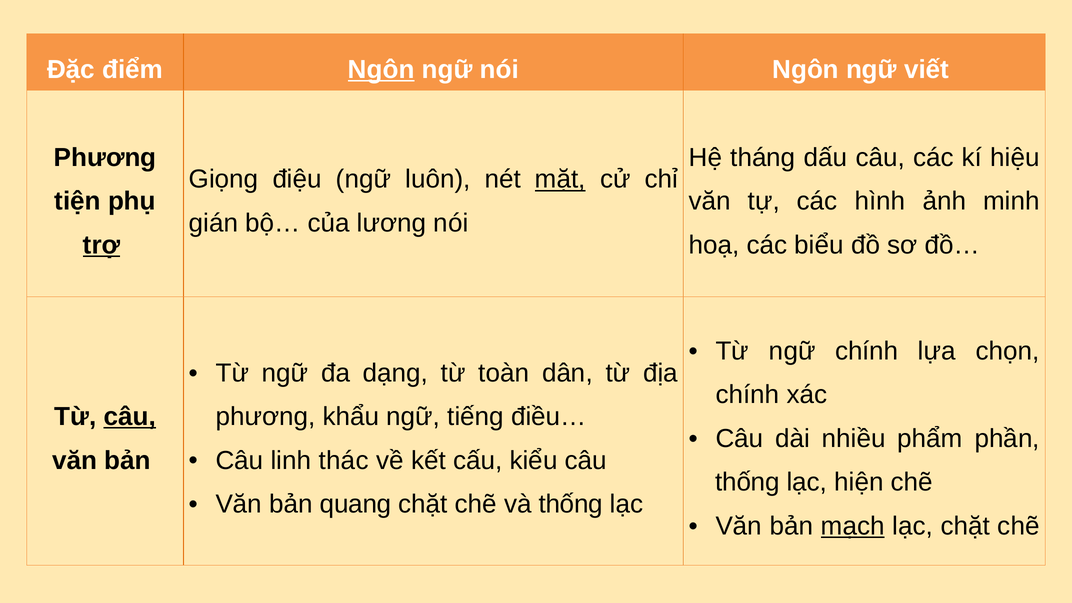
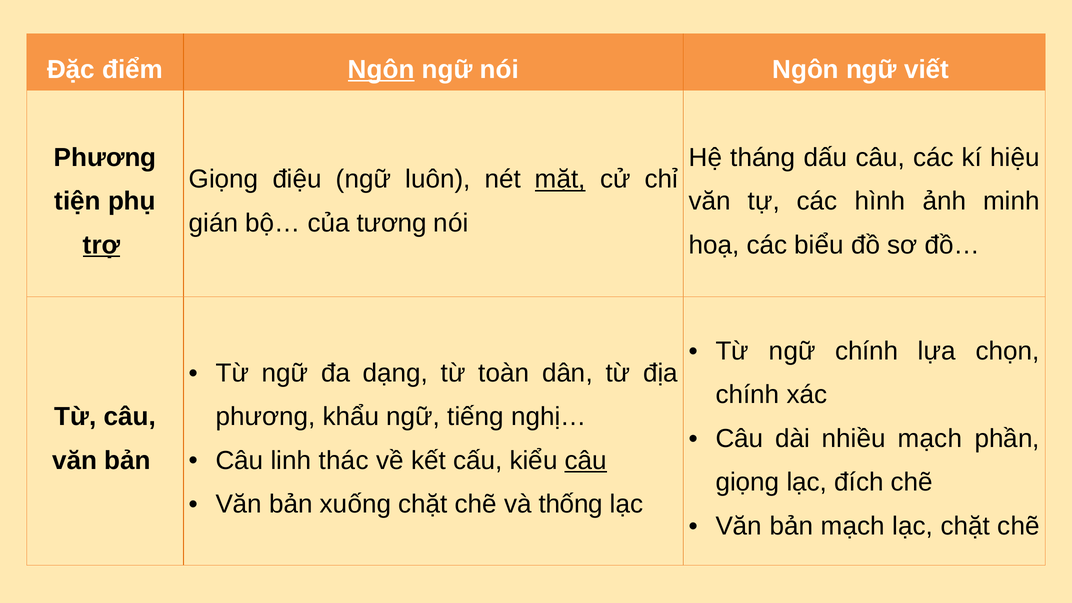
lương: lương -> tương (392, 223)
câu underline: present -> none (130, 417)
điều…: điều… -> nghị… (549, 417)
nhiều phẩm: phẩm -> mạch (930, 439)
câu underline: none -> present (586, 460)
thống: thống -> giọng (747, 482)
hiện: hiện -> đích (859, 482)
quang: quang -> xuống (355, 504)
mạch underline: present -> none (853, 526)
